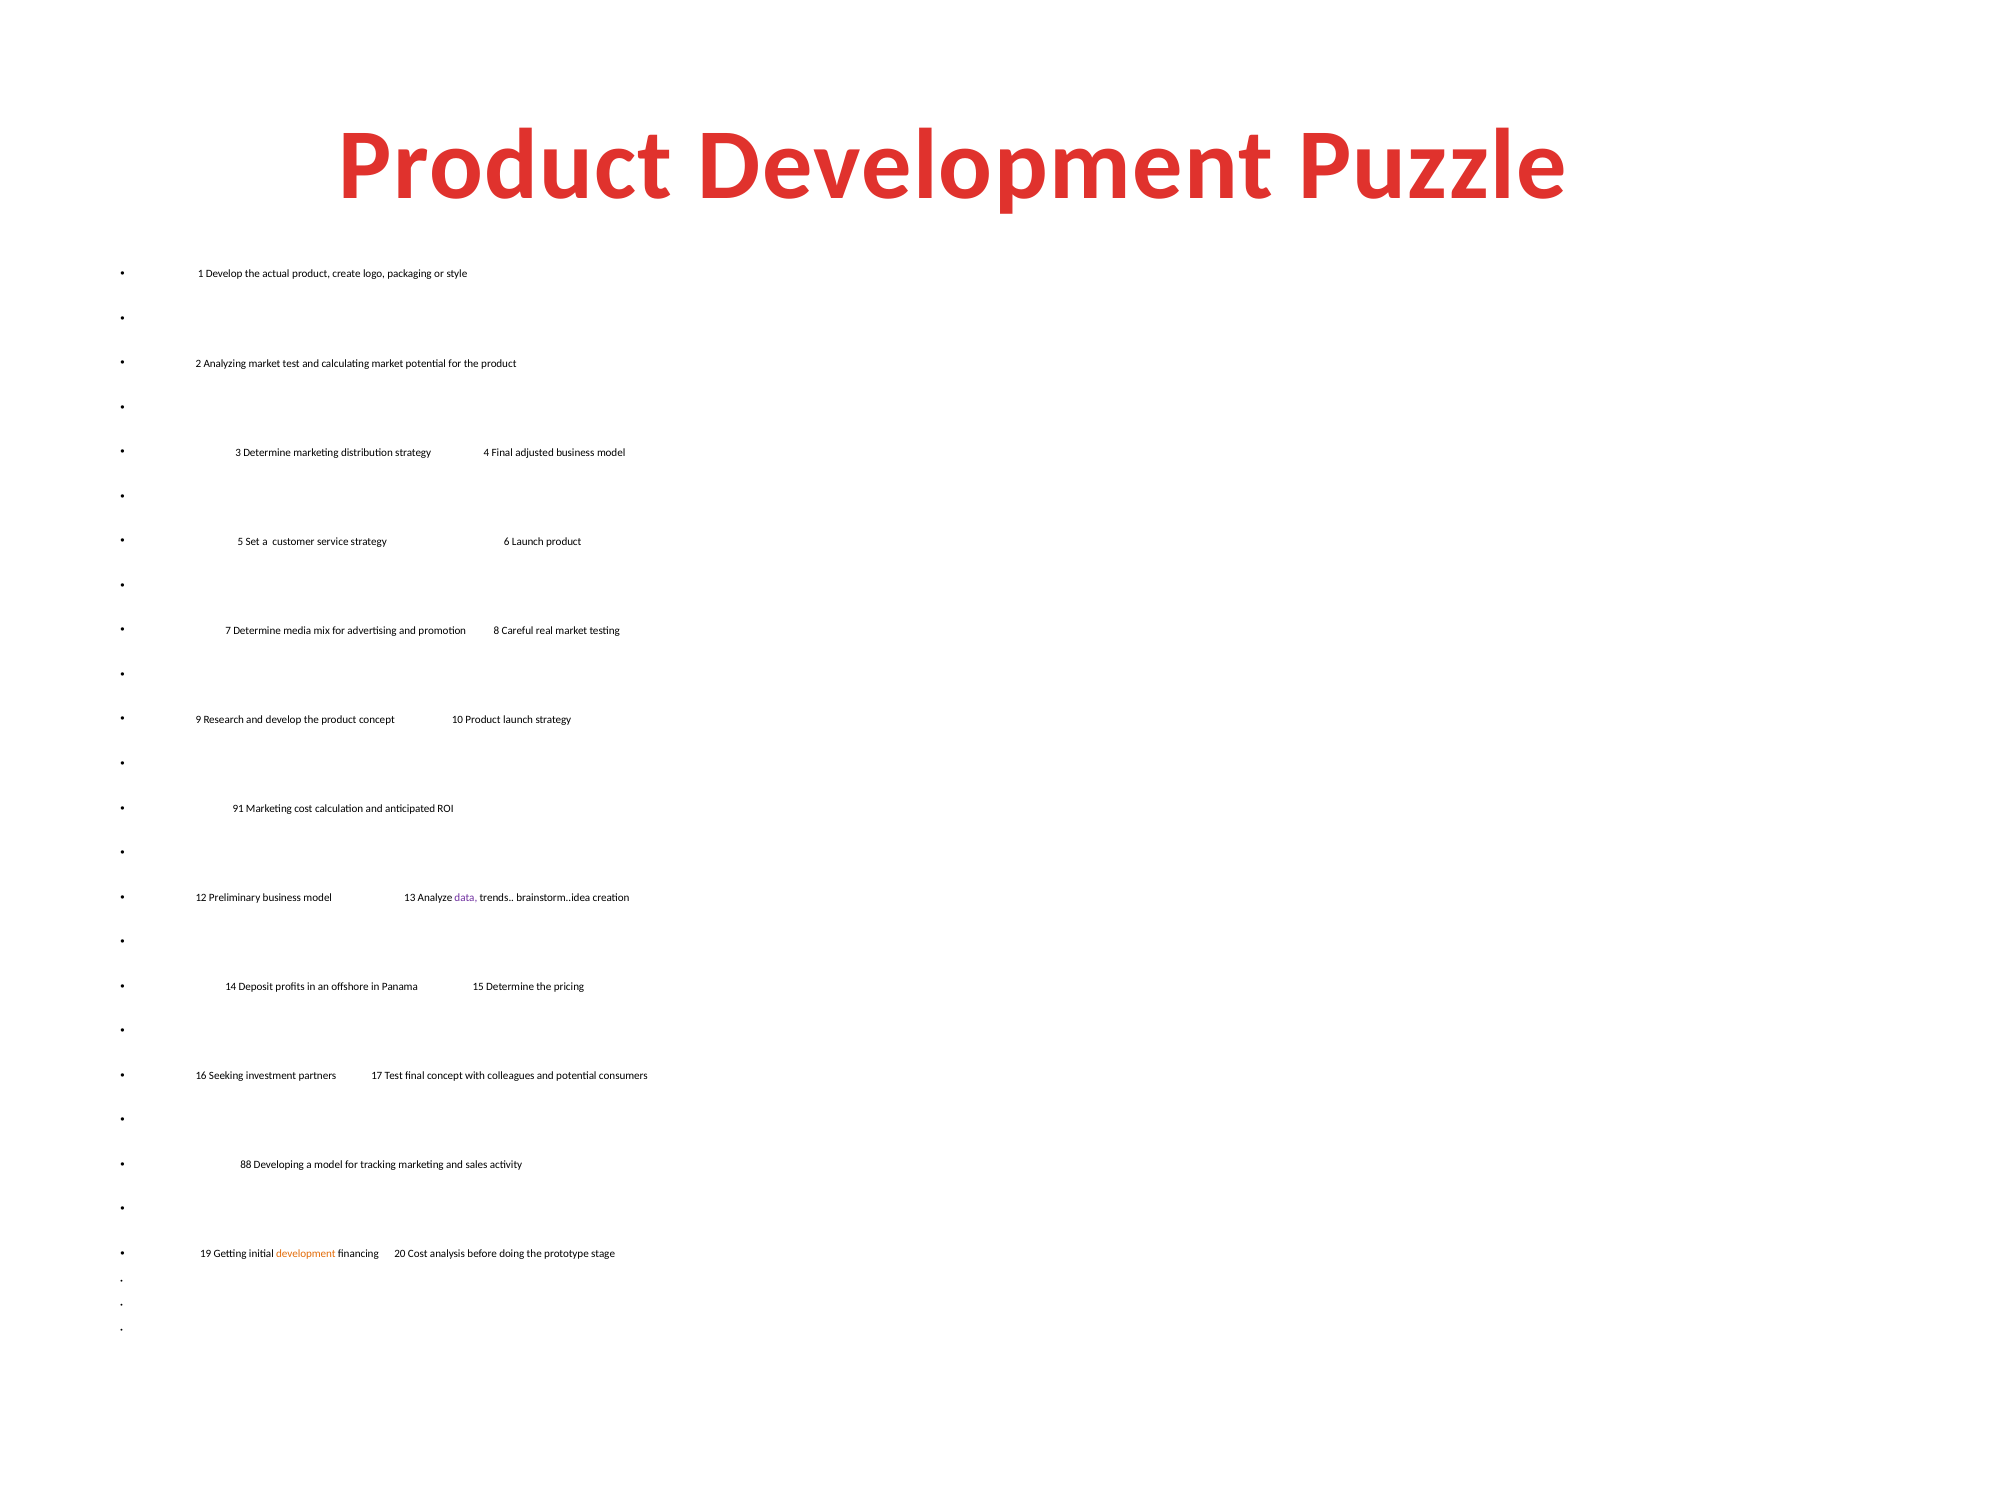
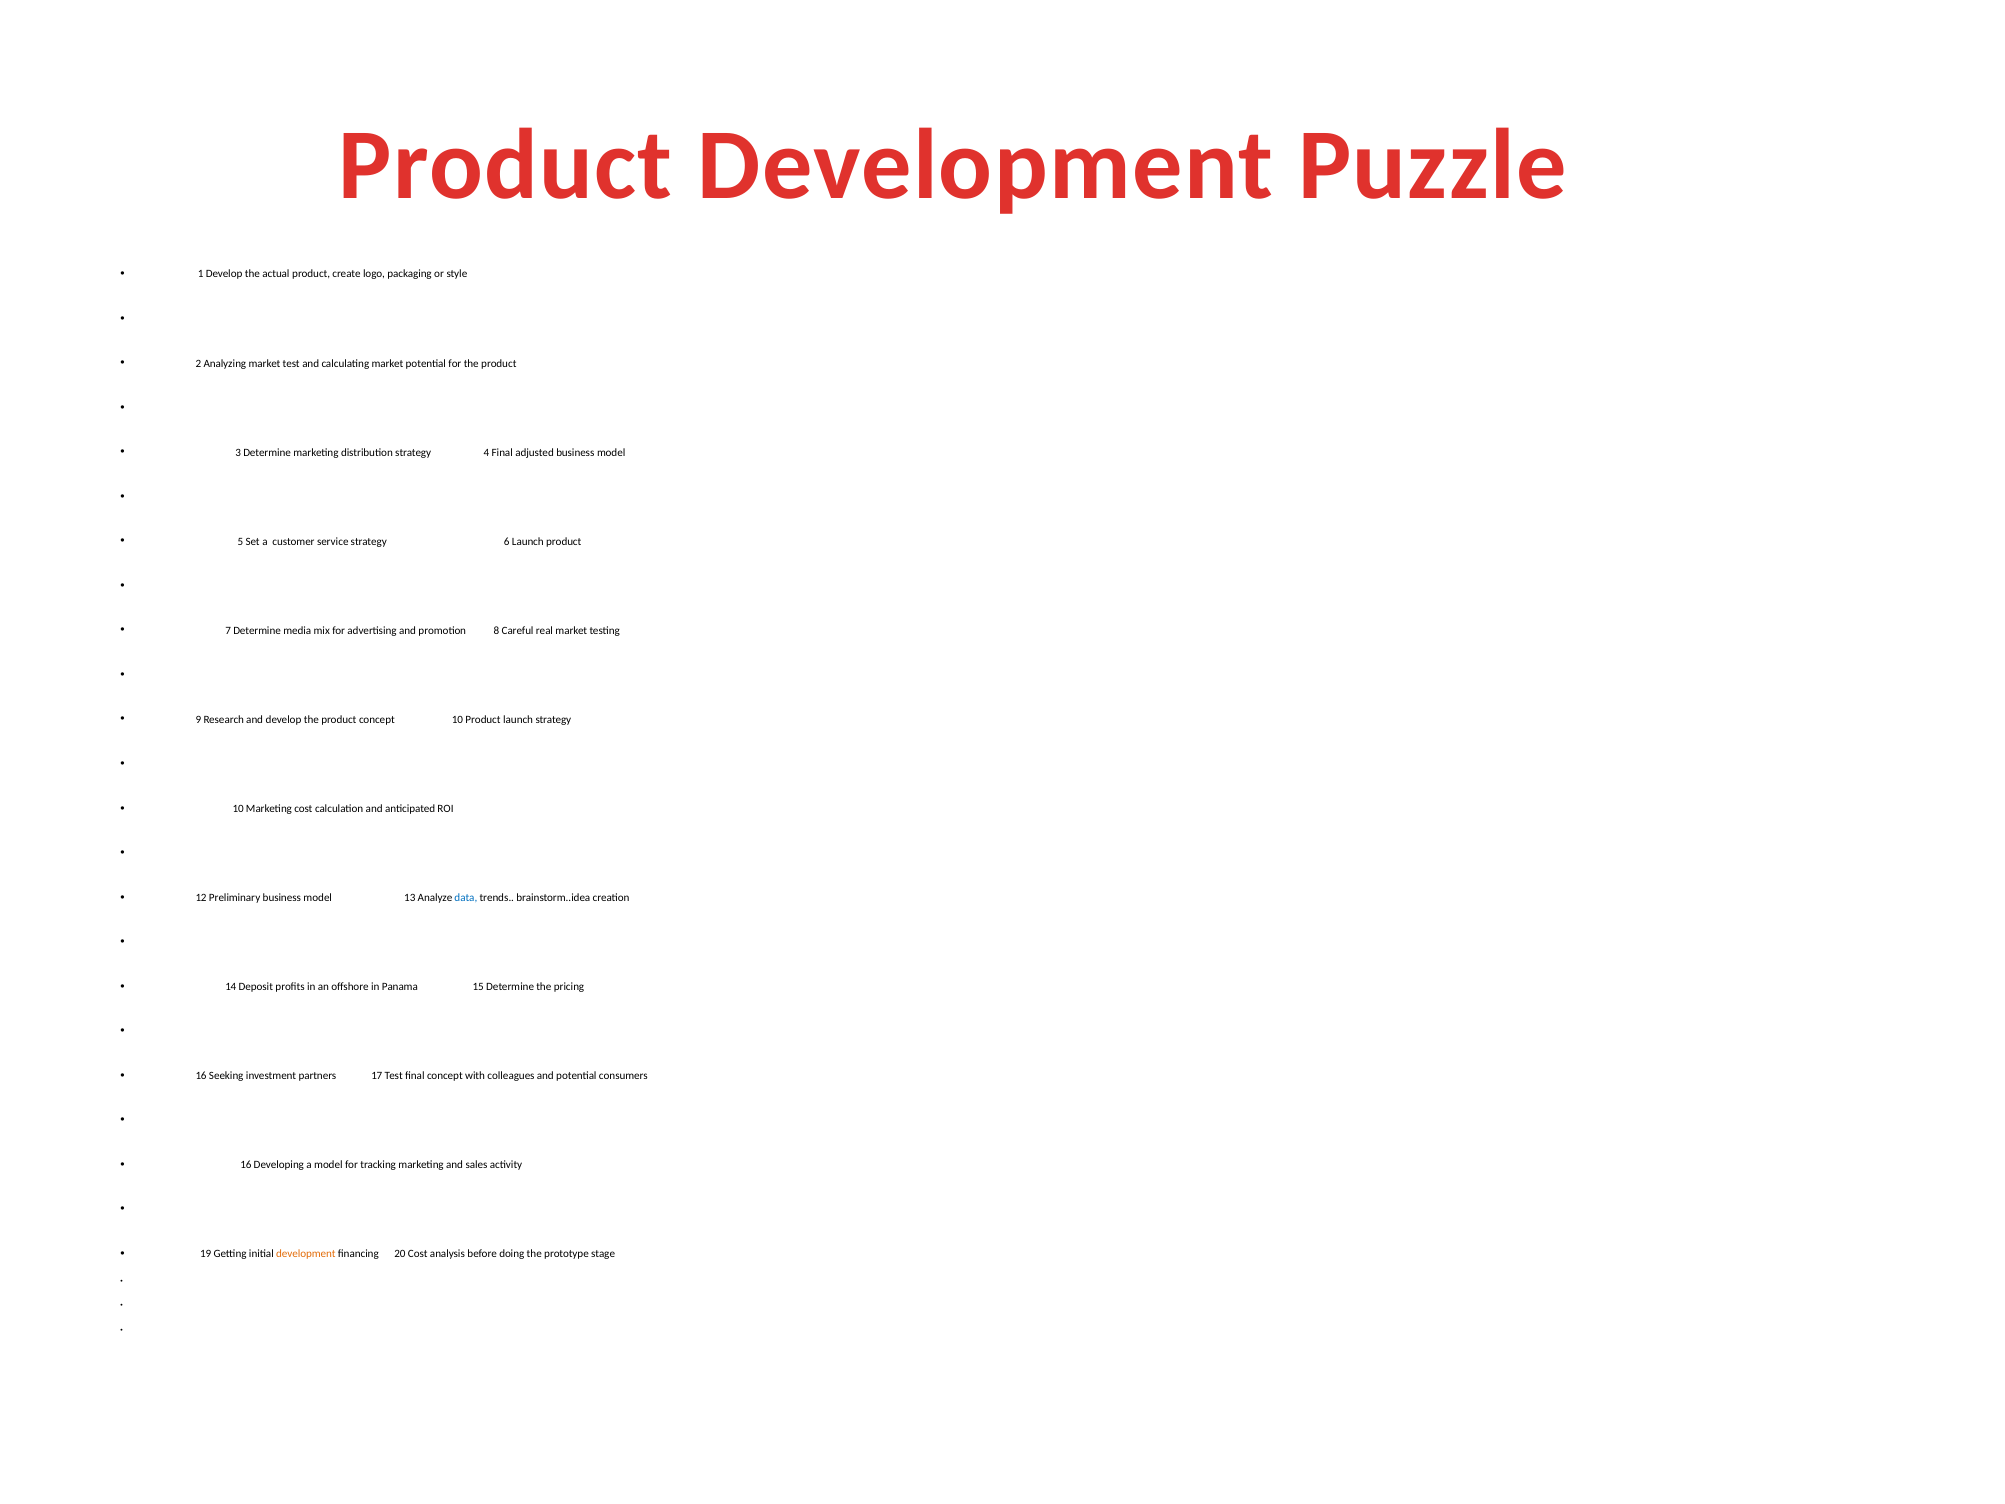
91: 91 -> 10 (238, 809)
data colour: purple -> blue (466, 898)
88: 88 -> 16 (246, 1165)
